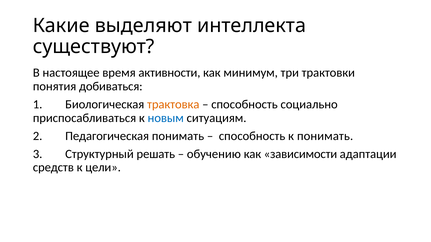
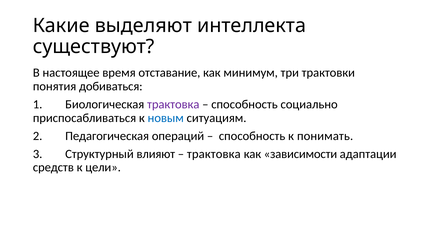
активности: активности -> отставание (169, 73)
трактовка colour: orange -> purple (173, 105)
Педагогическая понимать: понимать -> операций (178, 136)
решать: решать -> влияют (156, 154)
обучению: обучению -> трактовка (214, 154)
